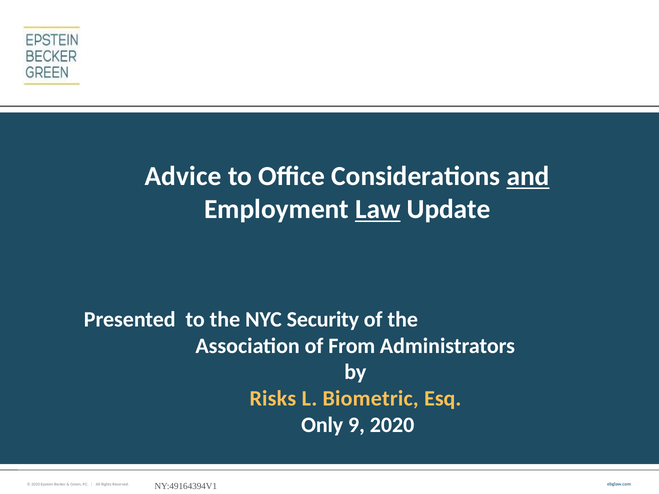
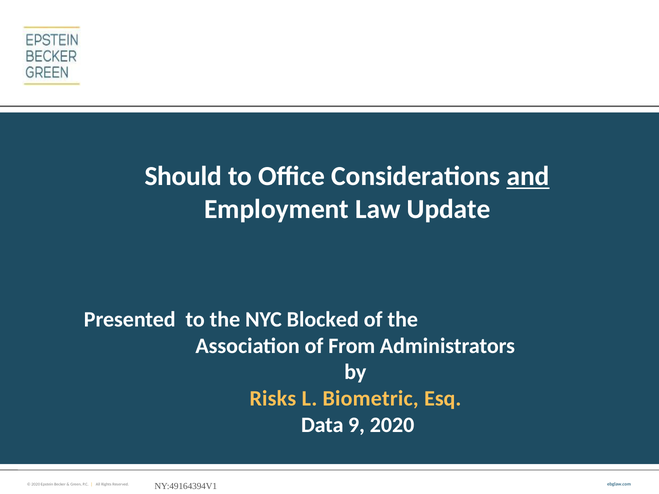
Advice: Advice -> Should (183, 176)
Law underline: present -> none (378, 209)
Security: Security -> Blocked (323, 320)
Only: Only -> Data (322, 425)
